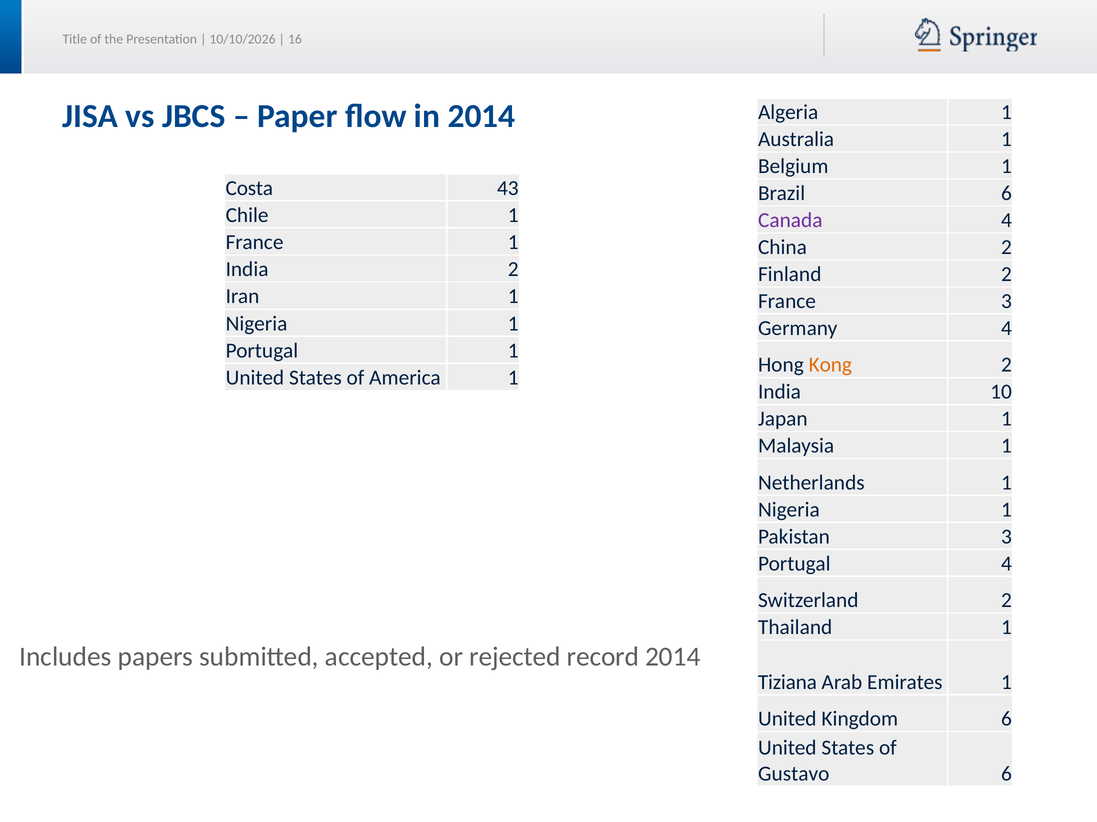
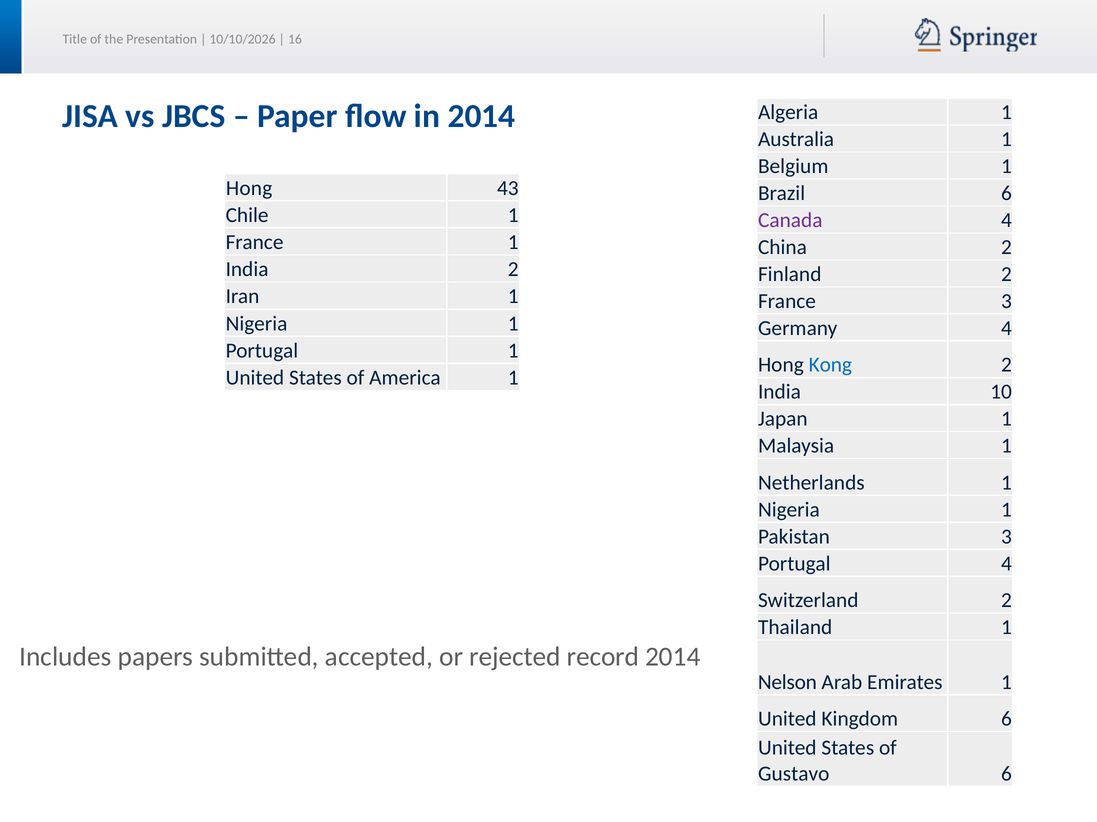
Costa: Costa -> Hong (249, 188)
Kong colour: orange -> blue (830, 365)
Tiziana: Tiziana -> Nelson (787, 683)
